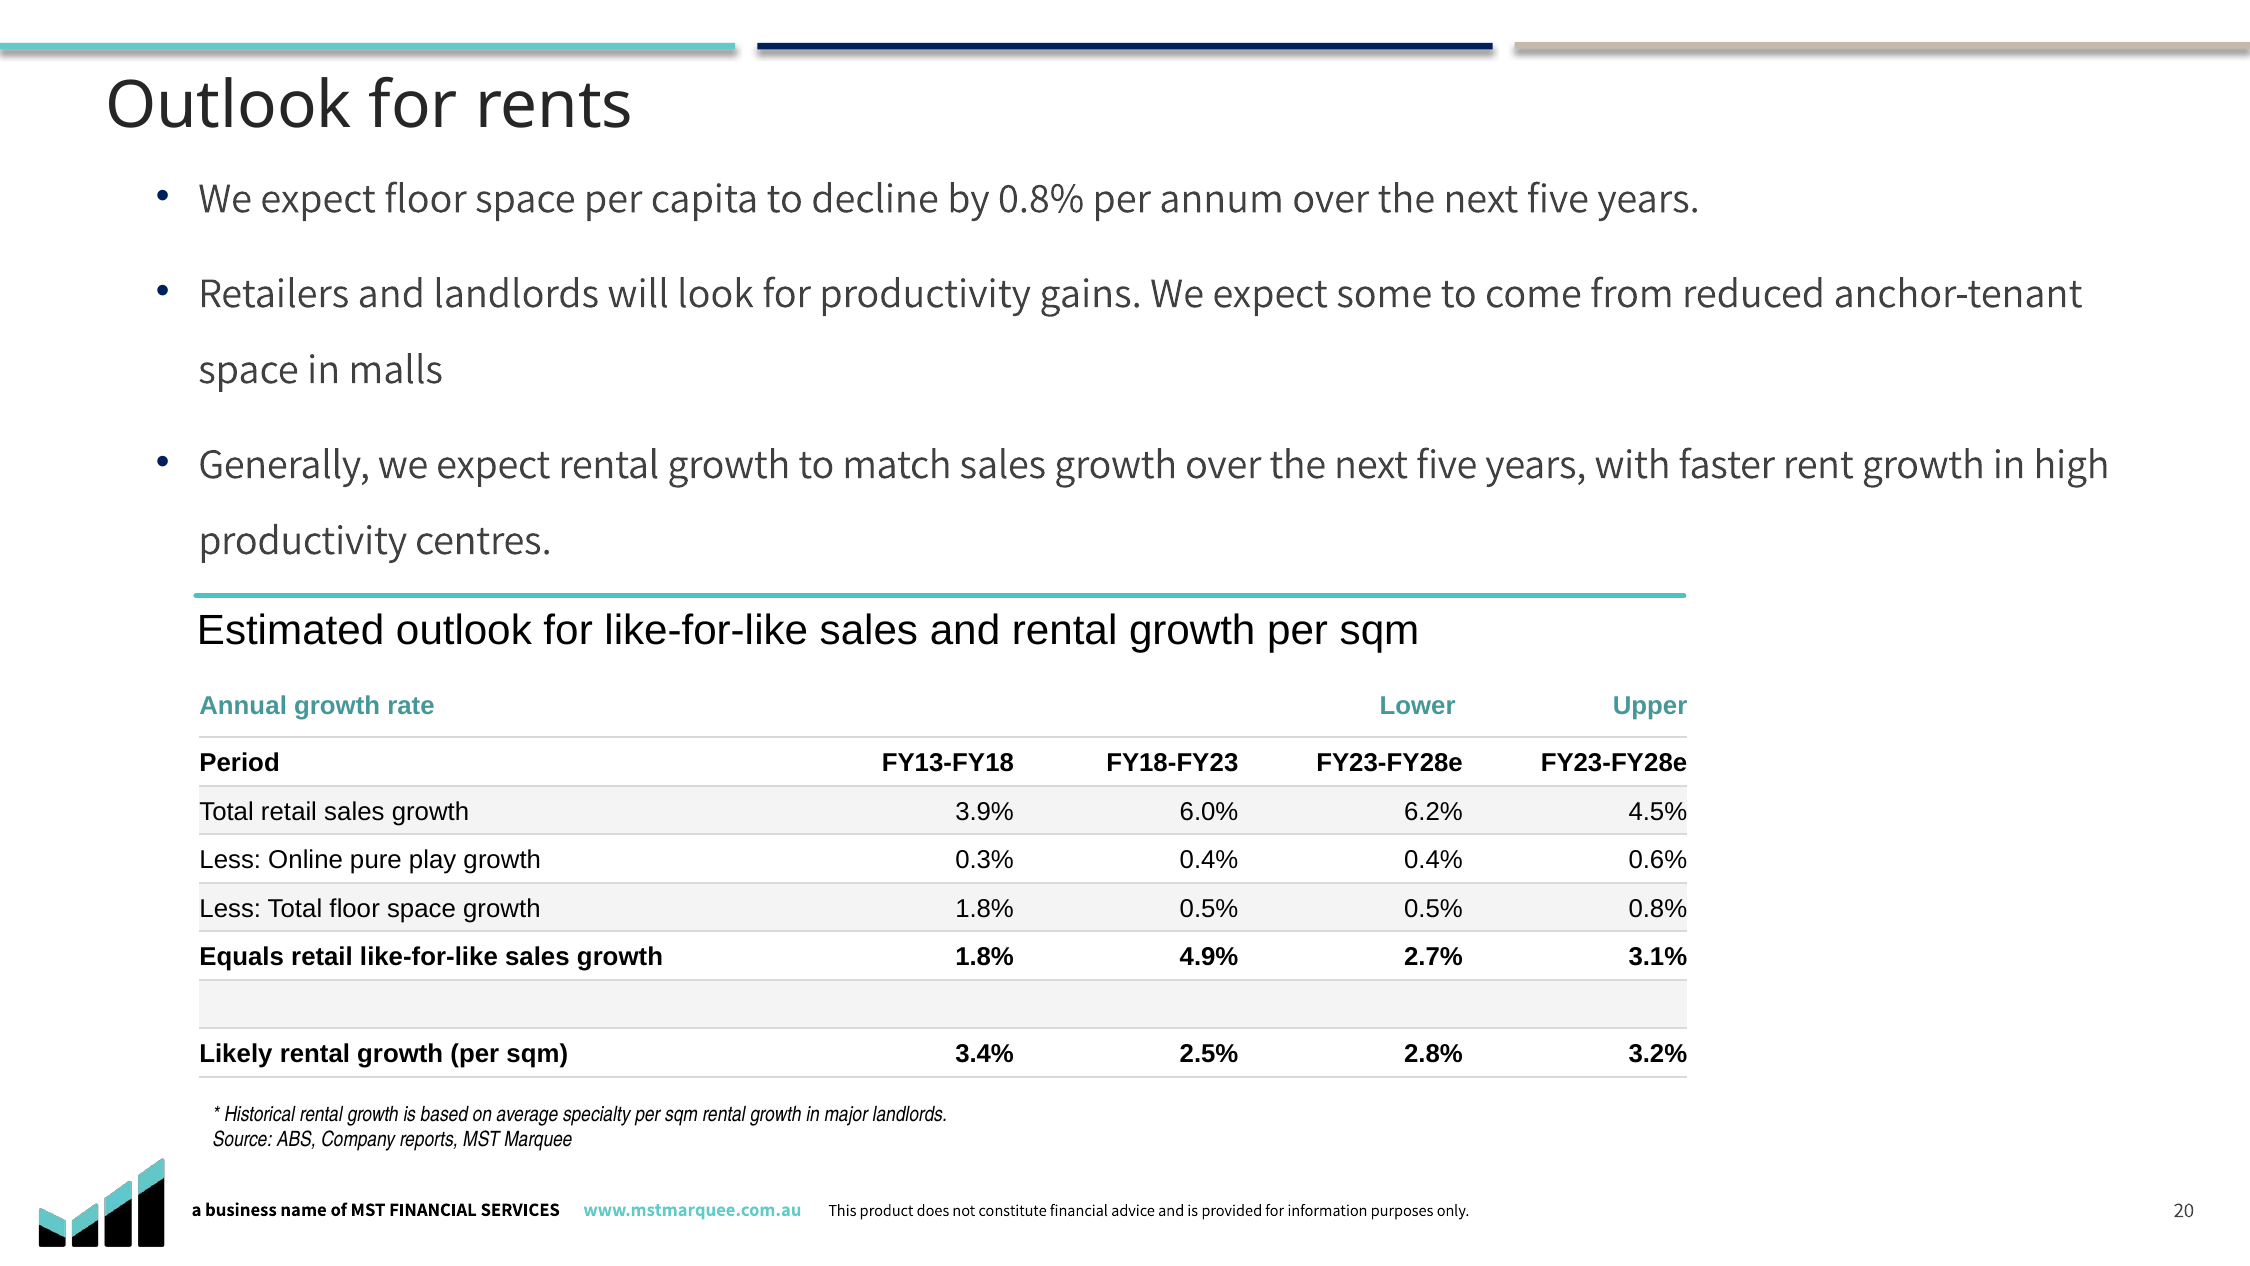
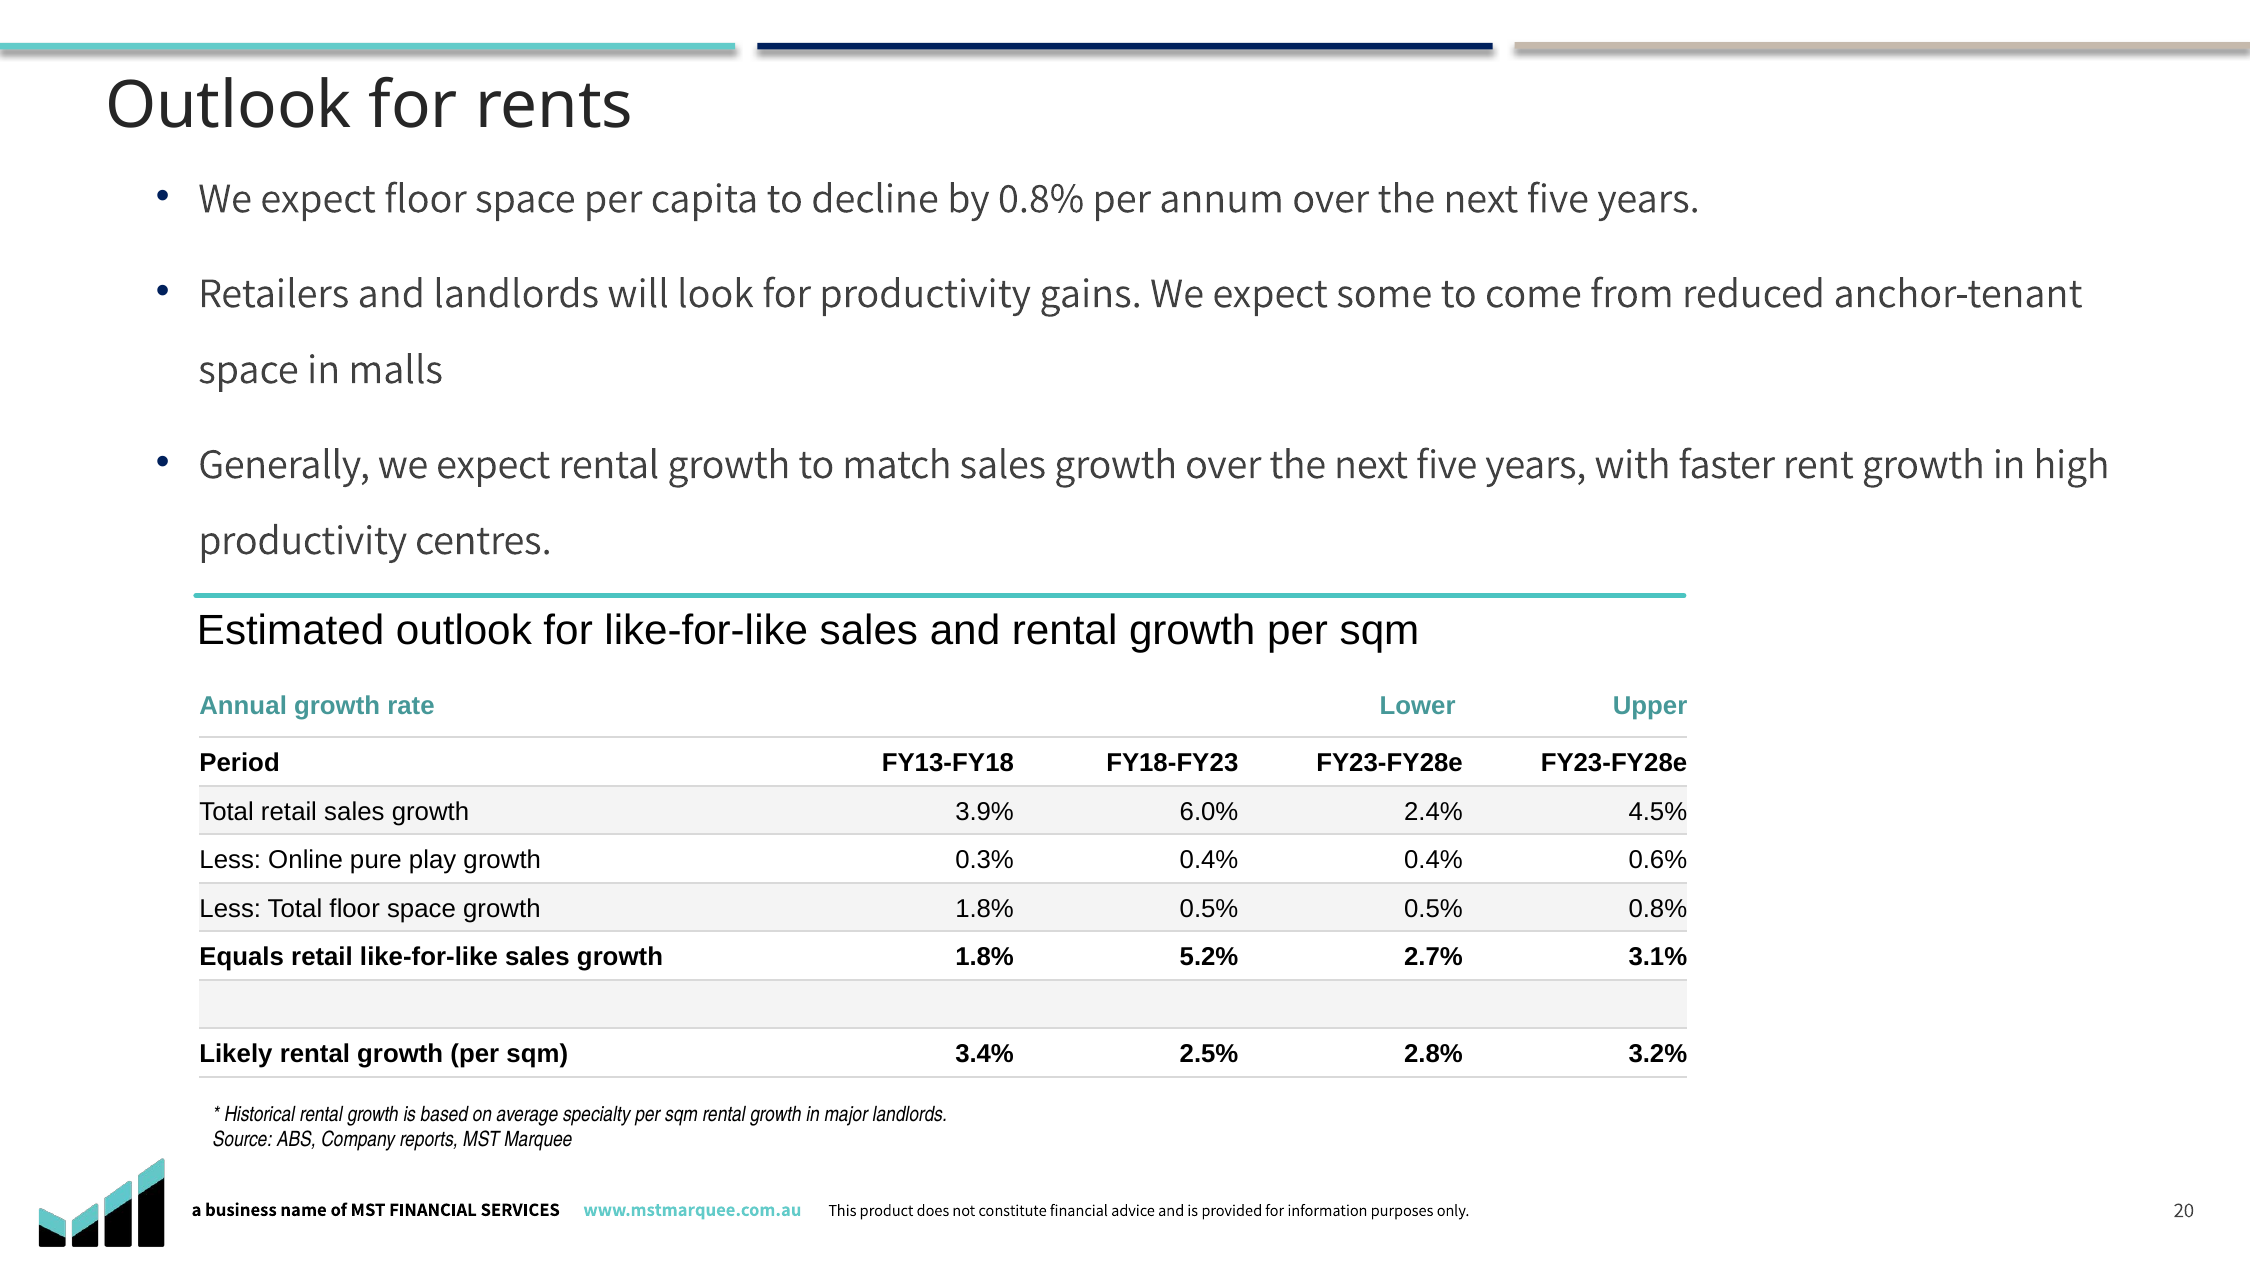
6.2%: 6.2% -> 2.4% (1433, 811)
4.9%: 4.9% -> 5.2% (1209, 957)
